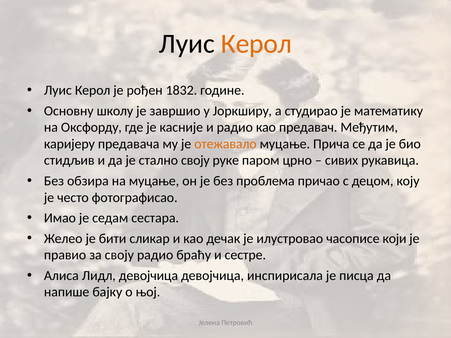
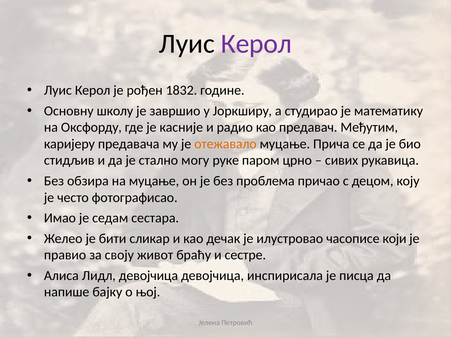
Керол colour: orange -> purple (256, 44)
стално своју: своју -> могу (195, 161)
своју радио: радио -> живот (155, 255)
